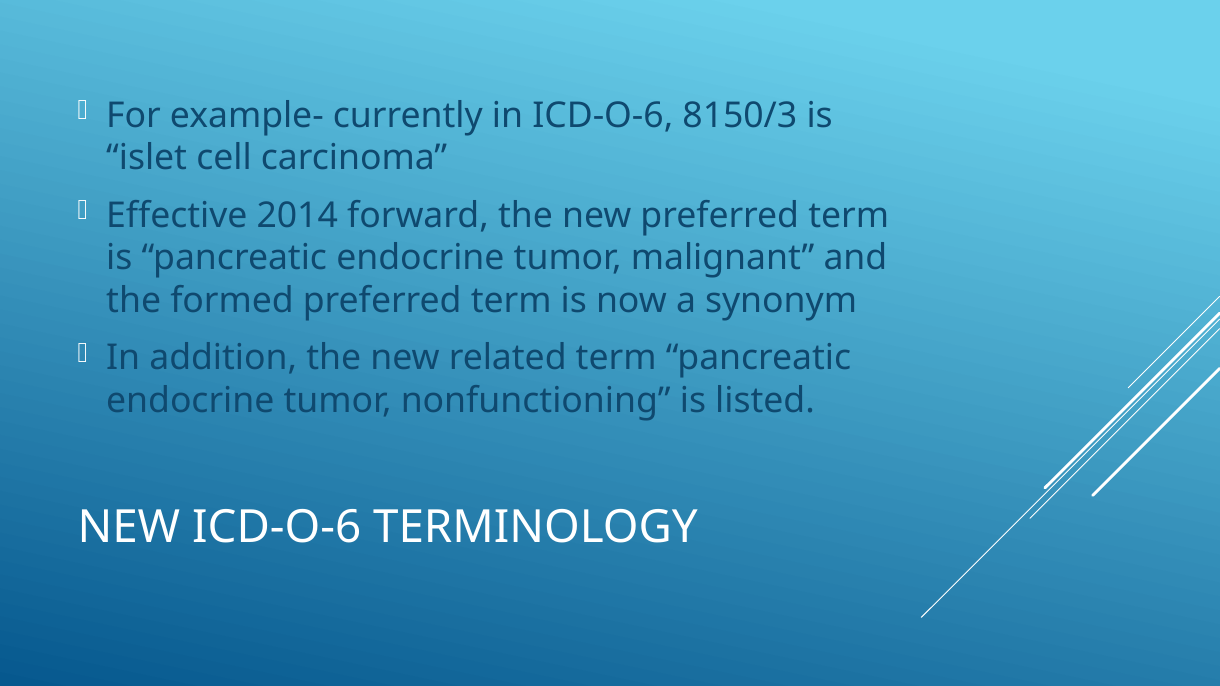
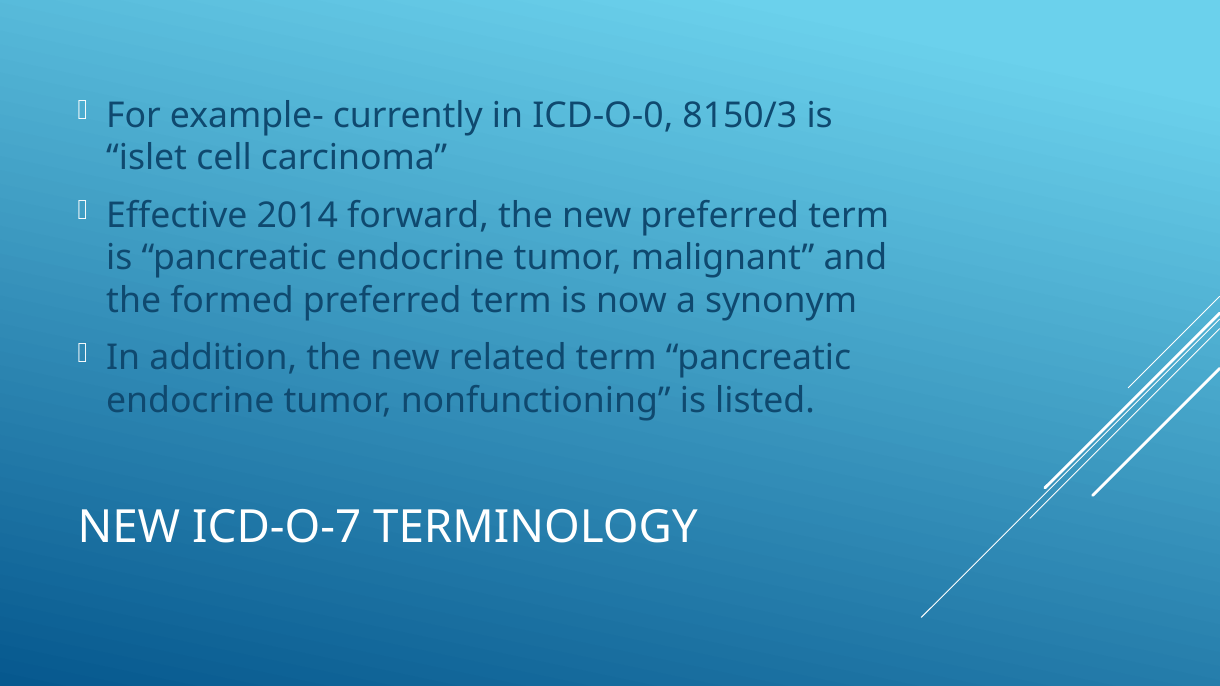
in ICD-O-6: ICD-O-6 -> ICD-O-0 (603, 116)
NEW ICD-O-6: ICD-O-6 -> ICD-O-7 (277, 528)
